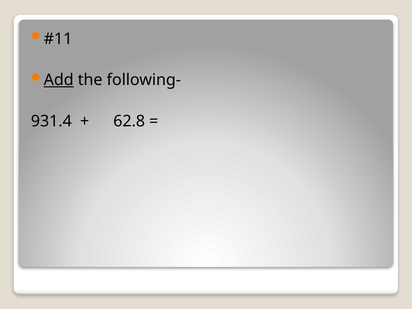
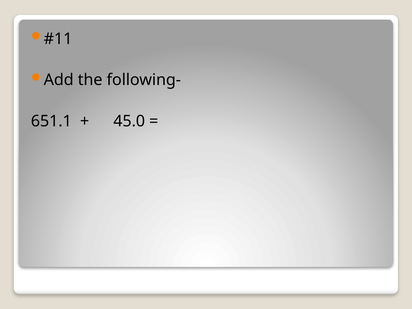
Add underline: present -> none (59, 80)
931.4: 931.4 -> 651.1 (51, 121)
62.8: 62.8 -> 45.0 (129, 121)
